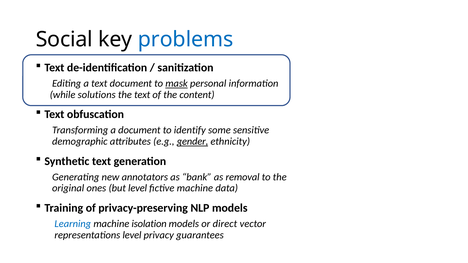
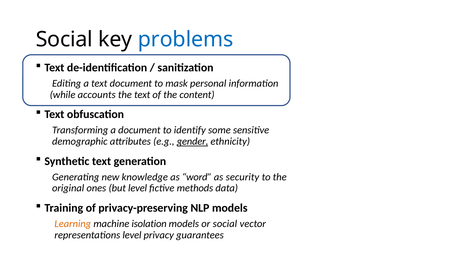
mask underline: present -> none (177, 84)
solutions: solutions -> accounts (97, 95)
annotators: annotators -> knowledge (145, 177)
bank: bank -> word (197, 177)
removal: removal -> security (242, 177)
fictive machine: machine -> methods (195, 188)
Learning colour: blue -> orange (73, 224)
or direct: direct -> social (225, 224)
